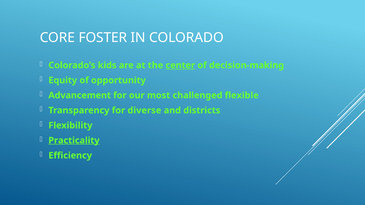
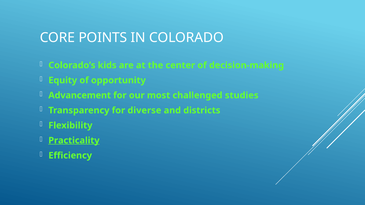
FOSTER: FOSTER -> POINTS (103, 38)
center underline: present -> none (180, 65)
flexible: flexible -> studies (242, 95)
